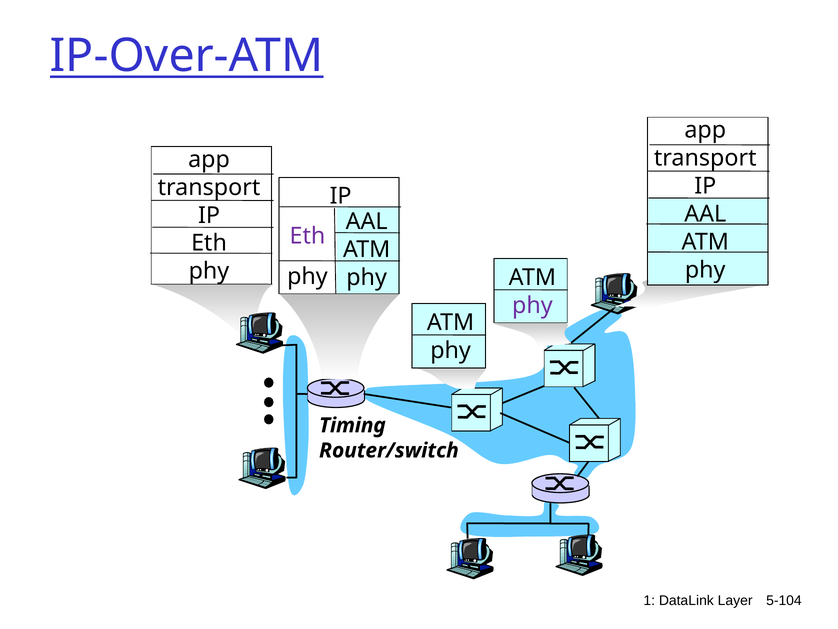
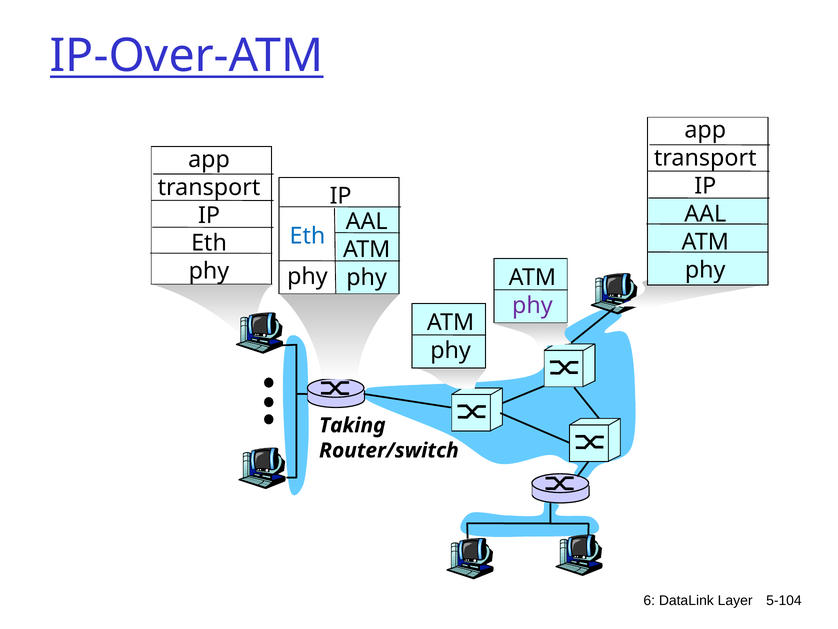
Eth colour: purple -> blue (307, 236)
Timing: Timing -> Taking (352, 425)
1: 1 -> 6 (649, 600)
